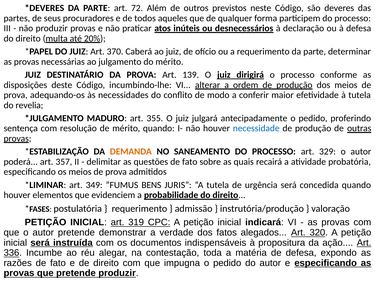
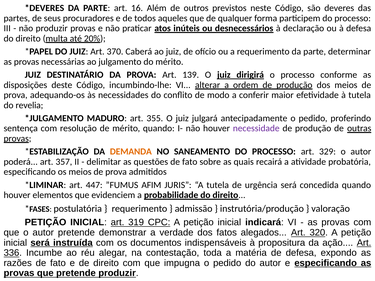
72: 72 -> 16 (137, 8)
necessidade colour: blue -> purple (256, 129)
349: 349 -> 447 (94, 185)
BENS: BENS -> AFIM (151, 185)
